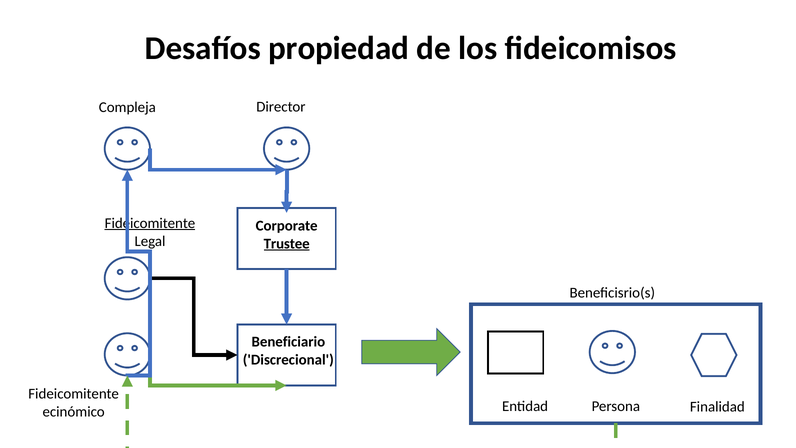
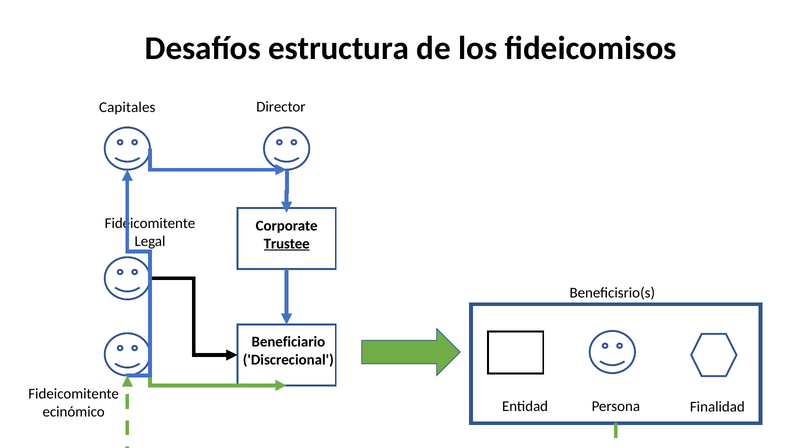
propiedad: propiedad -> estructura (339, 48)
Compleja: Compleja -> Capitales (127, 107)
Fideicomitente underline: present -> none (150, 223)
